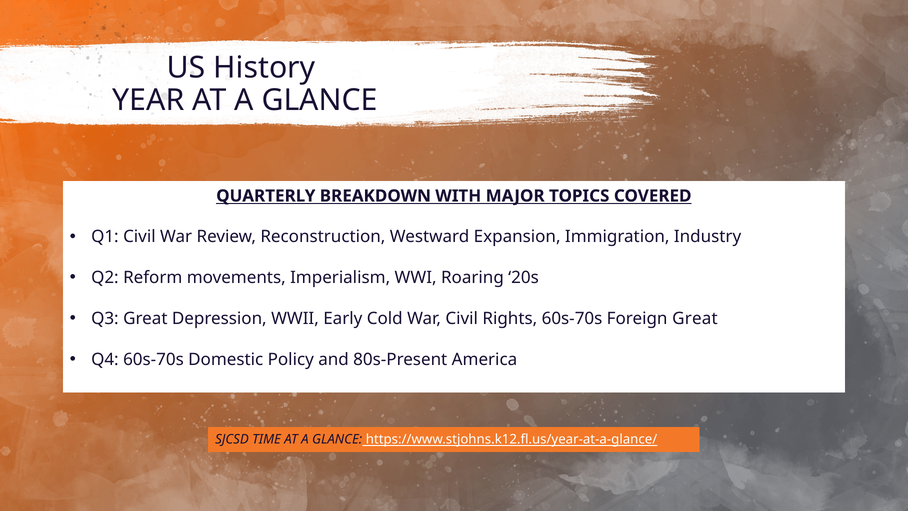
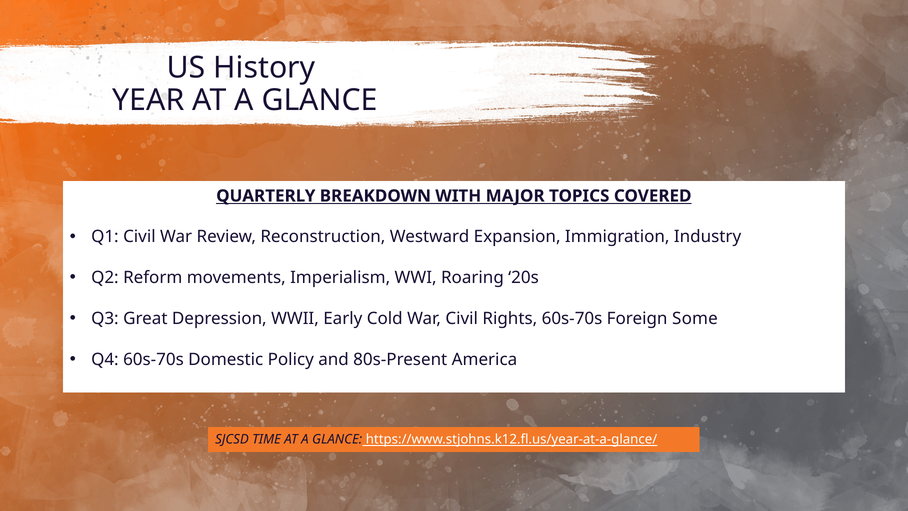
Foreign Great: Great -> Some (695, 318)
